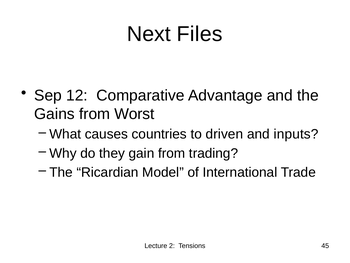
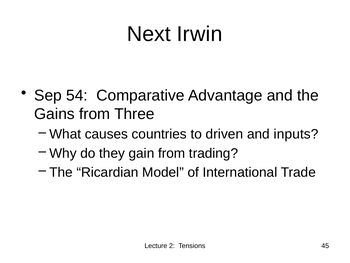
Files: Files -> Irwin (200, 34)
12: 12 -> 54 (77, 95)
Worst: Worst -> Three (134, 114)
